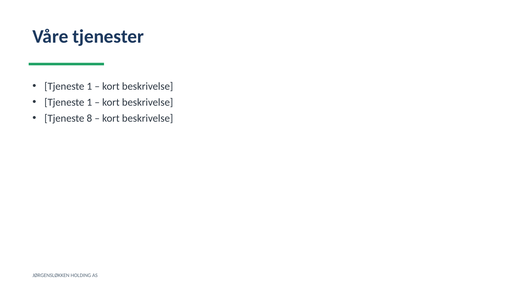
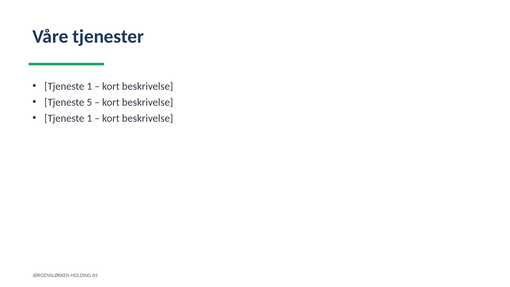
1: 1 -> 5 (89, 102)
8: 8 -> 1 (89, 118)
